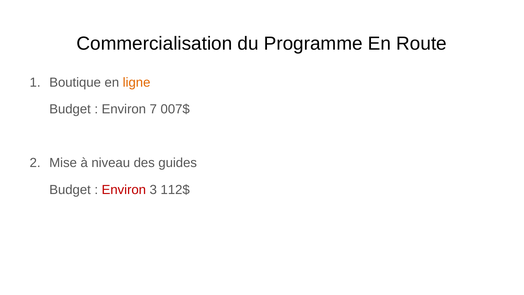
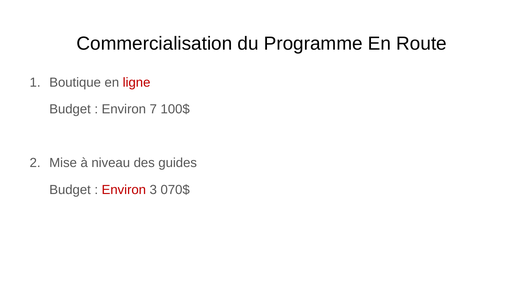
ligne colour: orange -> red (137, 82)
007$: 007$ -> 100$ (175, 109)
112$: 112$ -> 070$ (175, 190)
